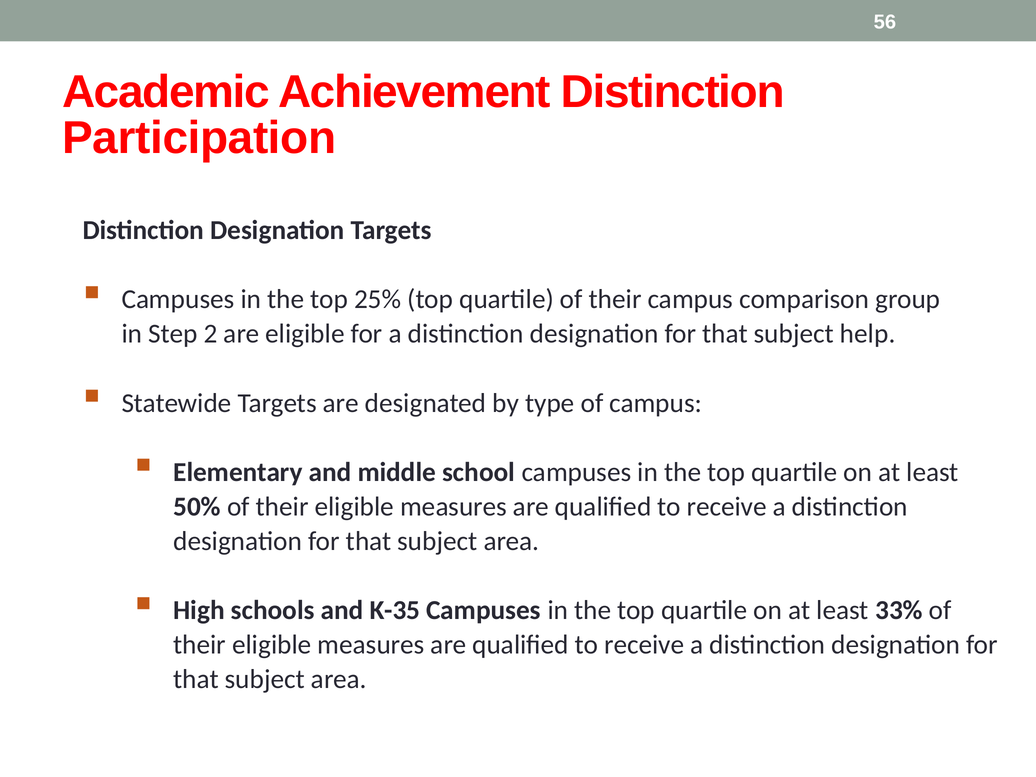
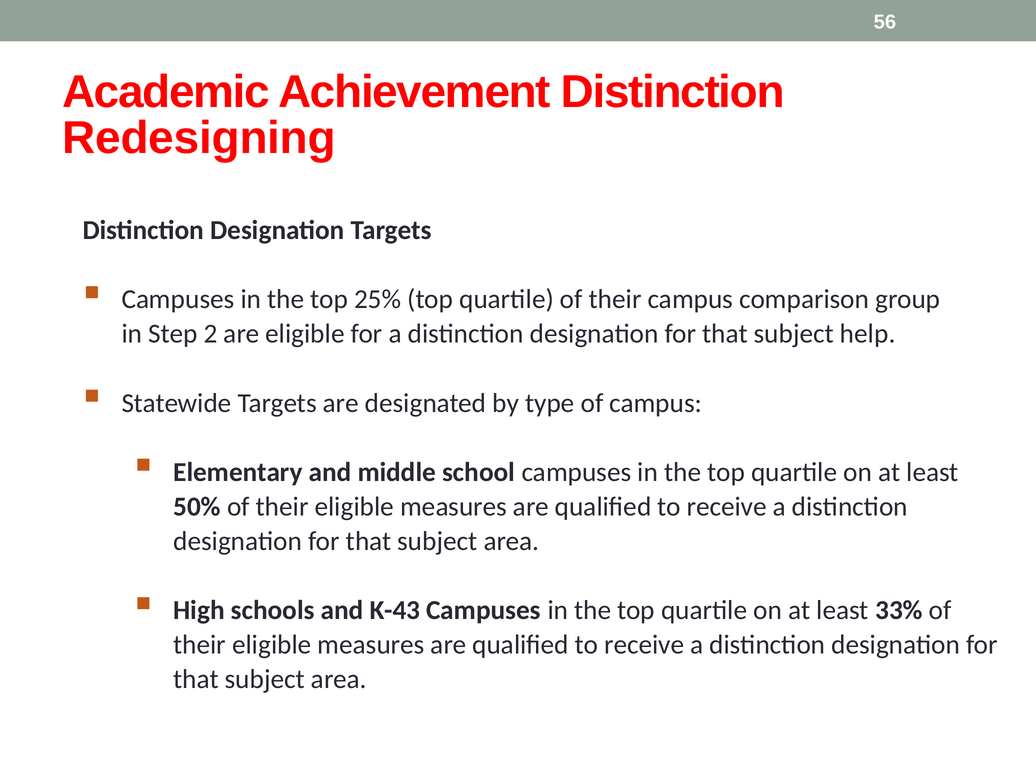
Participation: Participation -> Redesigning (199, 138)
K-35: K-35 -> K-43 (395, 610)
